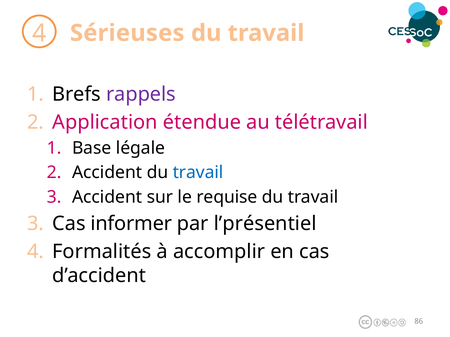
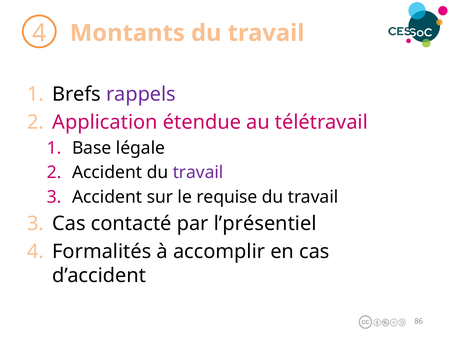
Sérieuses: Sérieuses -> Montants (127, 33)
travail colour: blue -> purple (198, 173)
informer: informer -> contacté (131, 224)
